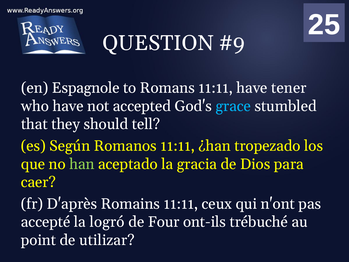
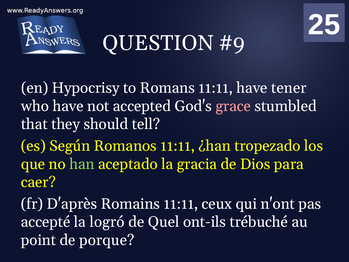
Espagnole: Espagnole -> Hypocrisy (86, 88)
grace colour: light blue -> pink (233, 106)
Four: Four -> Quel (164, 222)
utilizar: utilizar -> porque (107, 240)
